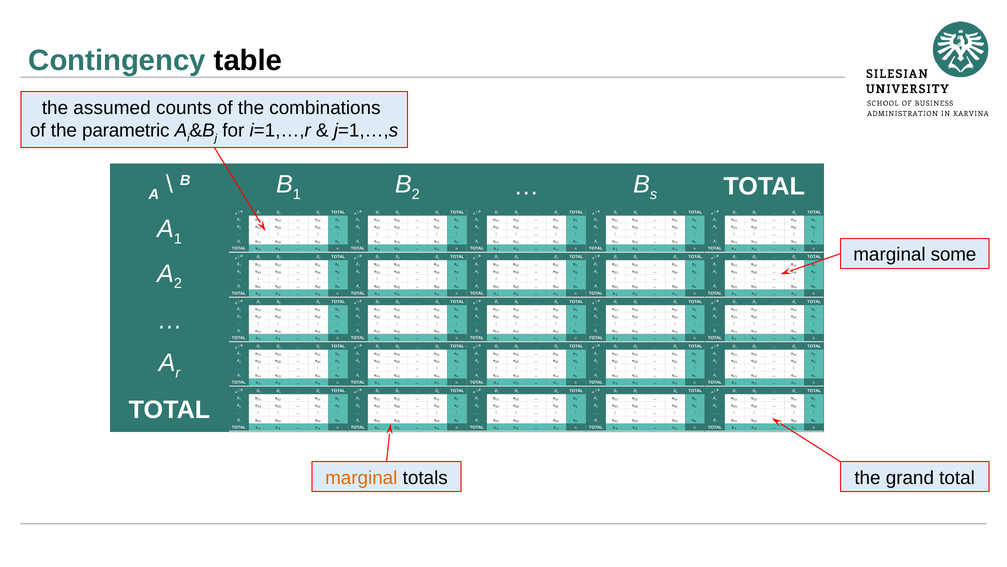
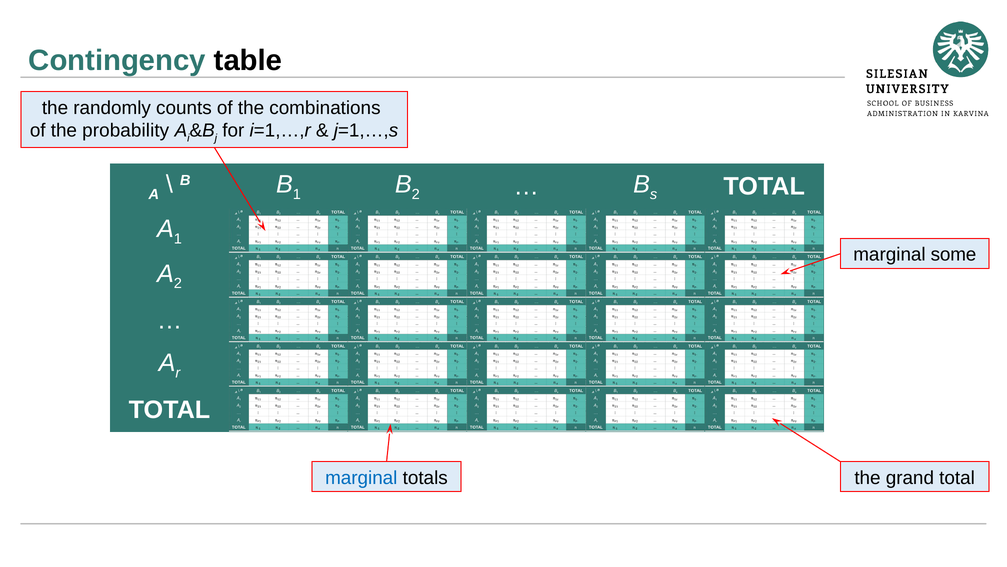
assumed: assumed -> randomly (112, 108)
parametric: parametric -> probability (126, 130)
marginal colour: orange -> blue (361, 477)
